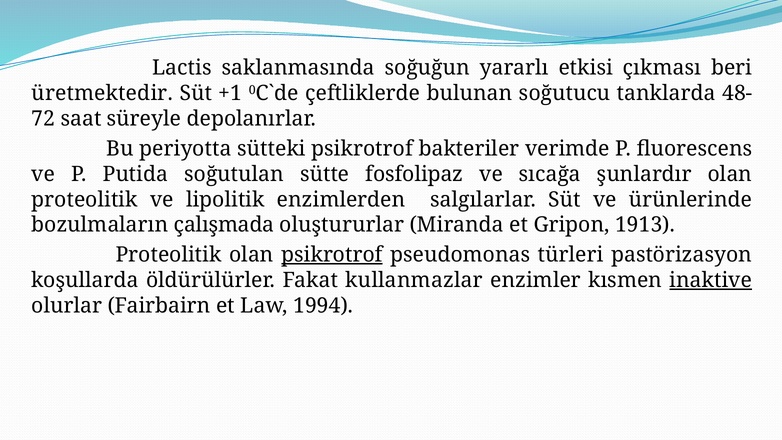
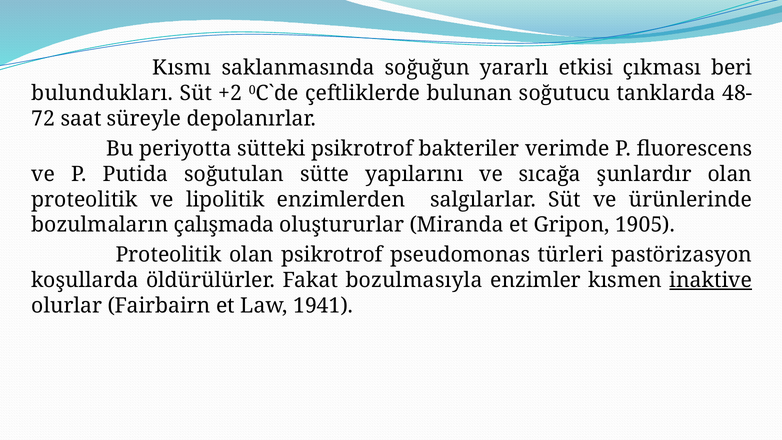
Lactis: Lactis -> Kısmı (182, 68)
üretmektedir: üretmektedir -> bulundukları (102, 93)
+1: +1 -> +2 (230, 93)
fosfolipaz: fosfolipaz -> yapılarını (414, 174)
1913: 1913 -> 1905 (645, 225)
psikrotrof underline: present -> none (332, 255)
kullanmazlar: kullanmazlar -> bozulmasıyla (414, 280)
1994: 1994 -> 1941 (323, 306)
